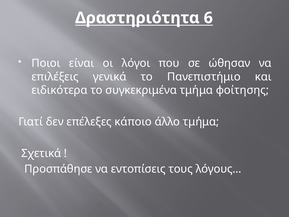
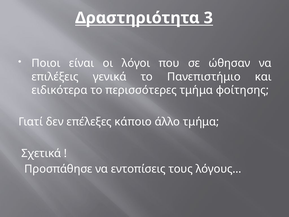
6: 6 -> 3 (208, 18)
συγκεκριμένα: συγκεκριμένα -> περισσότερες (141, 90)
